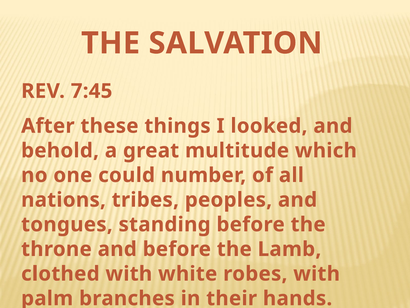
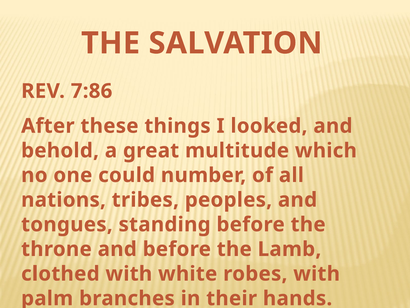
7:45: 7:45 -> 7:86 (92, 91)
